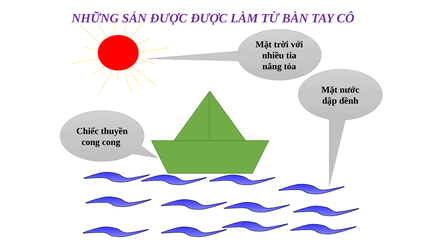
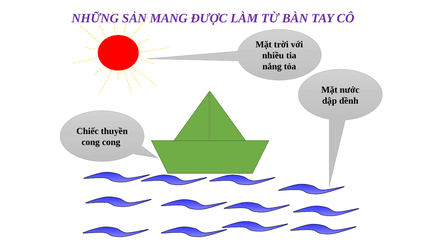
SẢN ĐƯỢC: ĐƯỢC -> MANG (169, 18)
